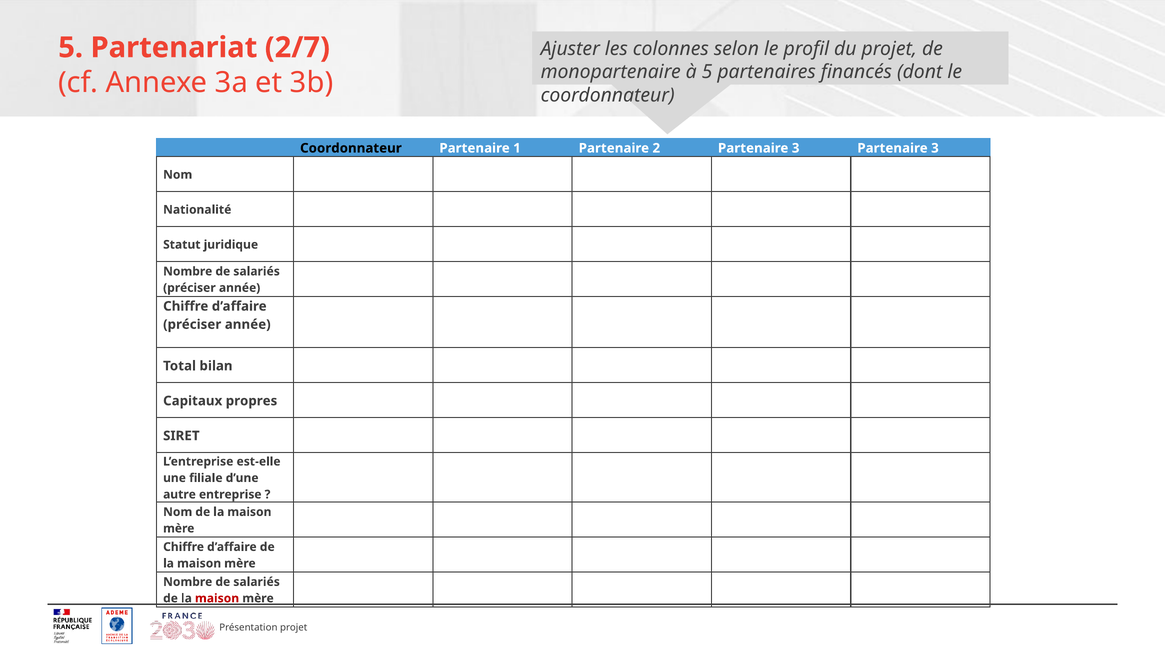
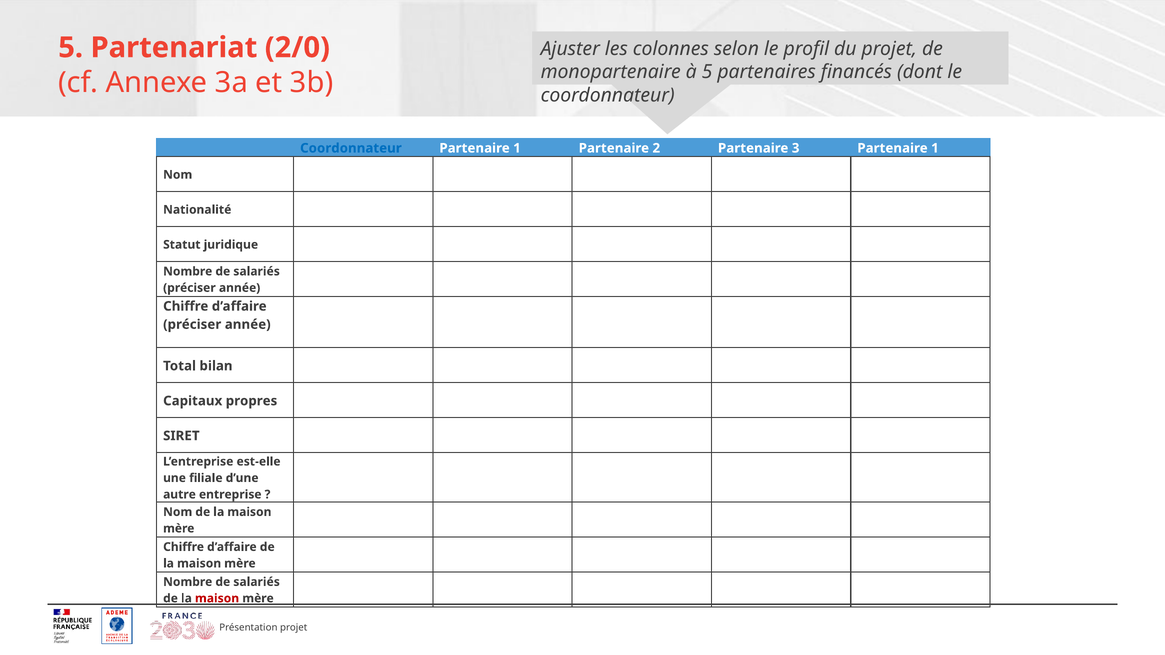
2/7: 2/7 -> 2/0 (297, 48)
Coordonnateur colour: black -> blue (351, 148)
3 Partenaire 3: 3 -> 1 (935, 148)
